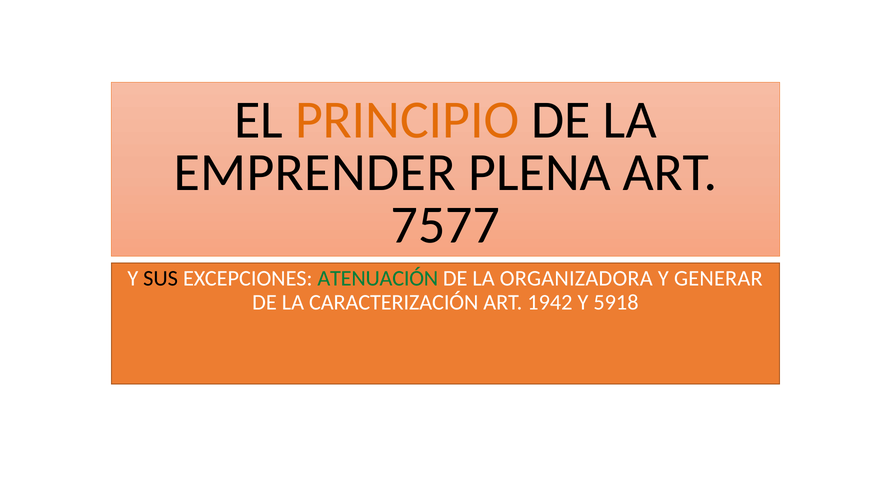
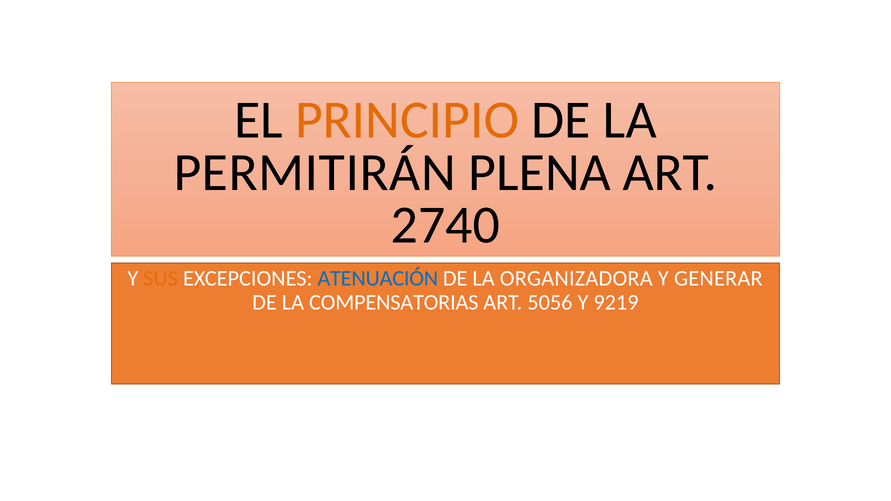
EMPRENDER: EMPRENDER -> PERMITIRÁN (315, 173)
7577: 7577 -> 2740 (445, 225)
SUS colour: black -> orange (161, 278)
ATENUACIÓN colour: green -> blue (378, 278)
CARACTERIZACIÓN: CARACTERIZACIÓN -> COMPENSATORIAS (394, 303)
1942: 1942 -> 5056 (550, 303)
5918: 5918 -> 9219 (616, 303)
